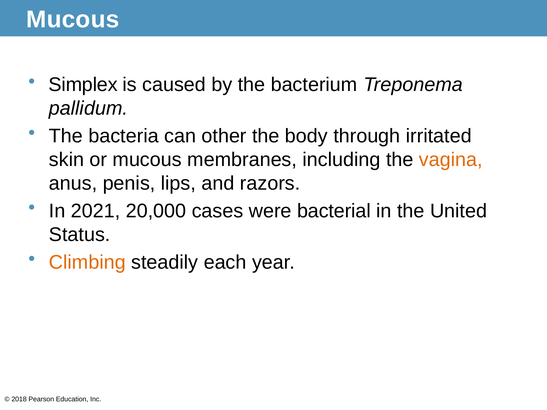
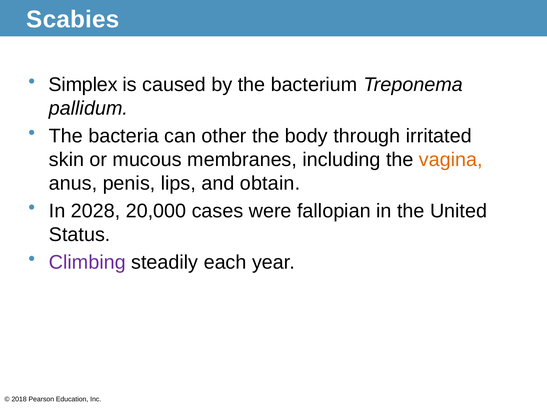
Mucous: Mucous -> Scabies (73, 20)
razors: razors -> obtain (270, 183)
2021: 2021 -> 2028 (96, 211)
bacterial: bacterial -> fallopian (334, 211)
Climbing colour: orange -> purple (87, 262)
